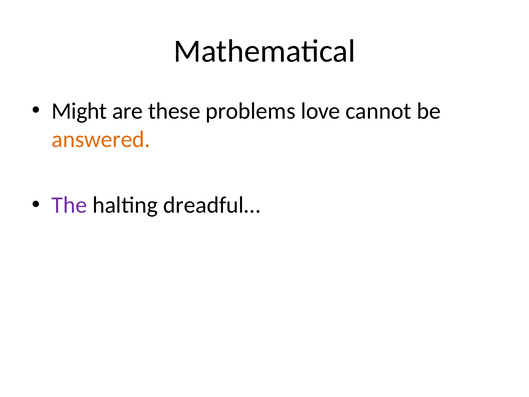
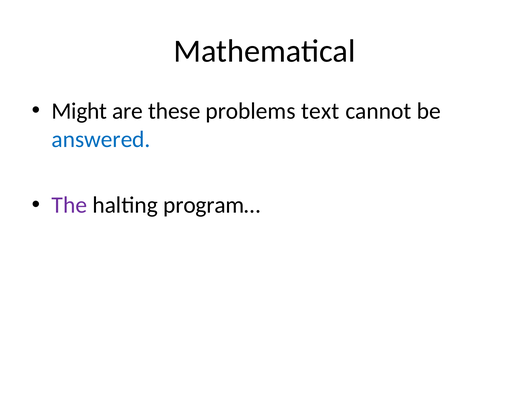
love: love -> text (320, 111)
answered colour: orange -> blue (101, 139)
dreadful…: dreadful… -> program… (212, 205)
